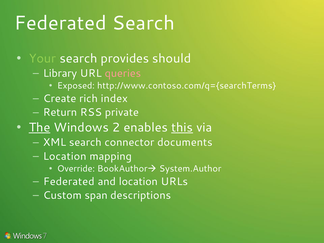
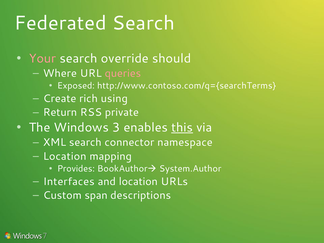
Your colour: light green -> pink (42, 58)
provides: provides -> override (125, 58)
Library: Library -> Where (60, 73)
index: index -> using (114, 99)
The underline: present -> none (40, 128)
2: 2 -> 3 (116, 128)
documents: documents -> namespace (185, 142)
Override: Override -> Provides (76, 169)
Federated: Federated -> Interfaces (69, 182)
